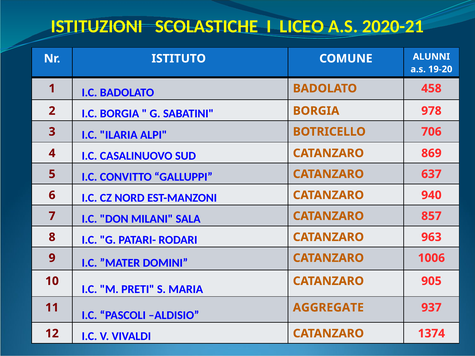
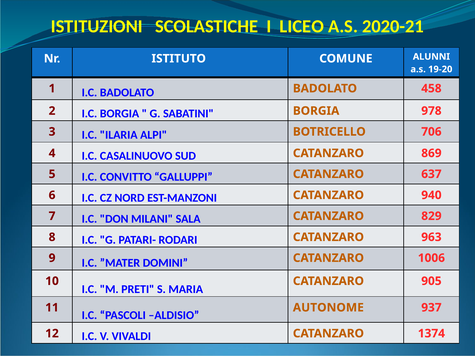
857: 857 -> 829 (431, 216)
AGGREGATE: AGGREGATE -> AUTONOME (328, 308)
